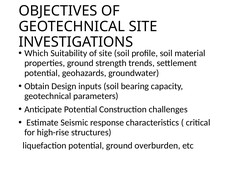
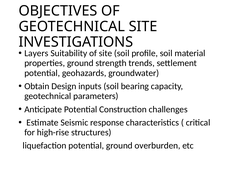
Which: Which -> Layers (36, 53)
